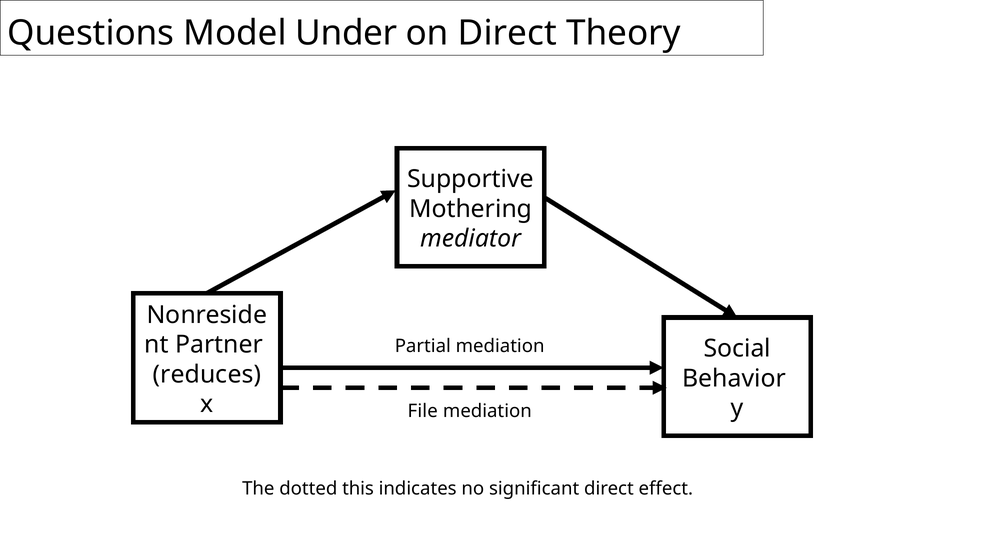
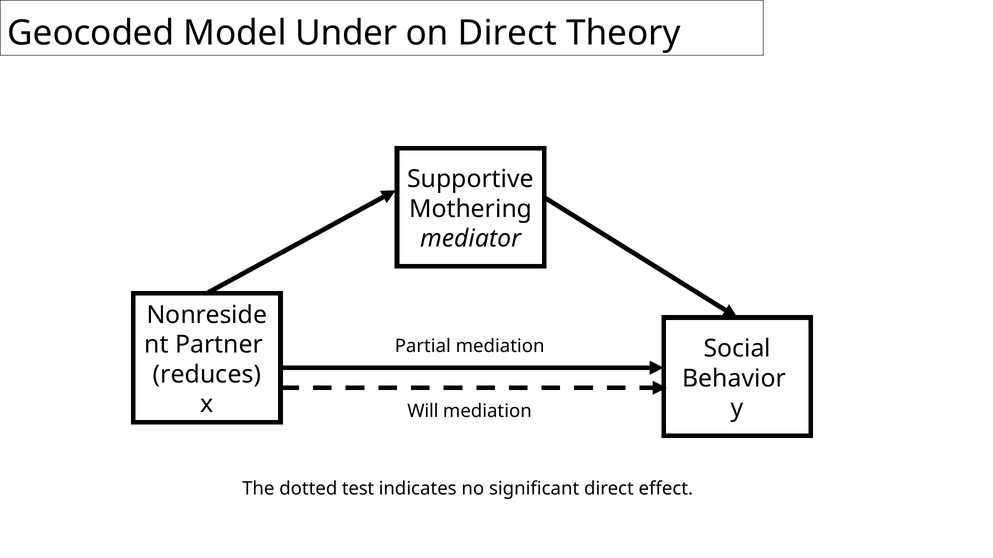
Questions: Questions -> Geocoded (91, 33)
File: File -> Will (423, 412)
this: this -> test (358, 489)
